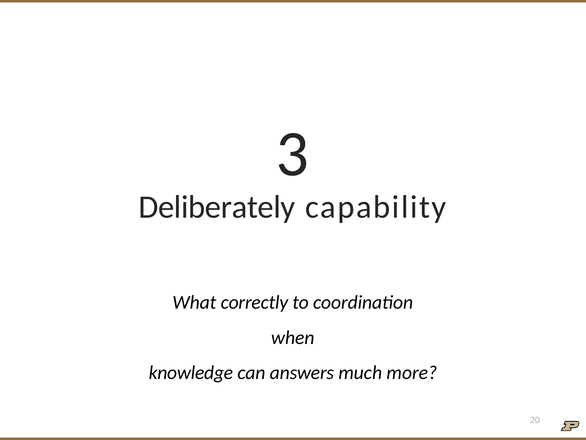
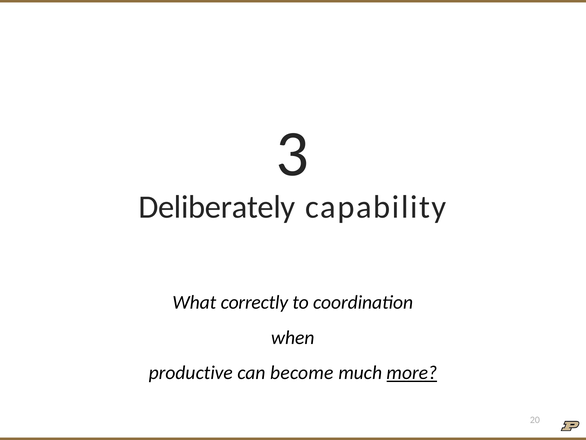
knowledge: knowledge -> productive (191, 372)
answers: answers -> become (302, 372)
more underline: none -> present (412, 372)
